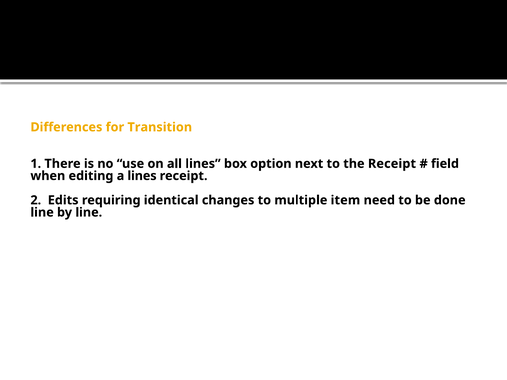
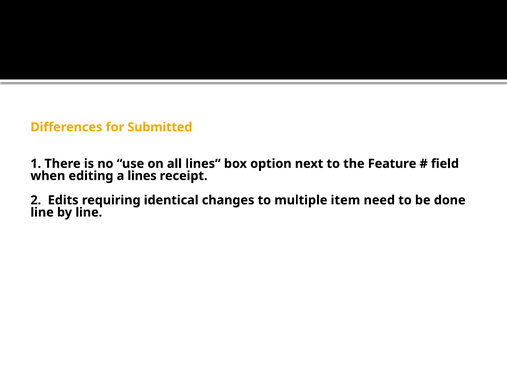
Transition: Transition -> Submitted (160, 127)
the Receipt: Receipt -> Feature (392, 164)
